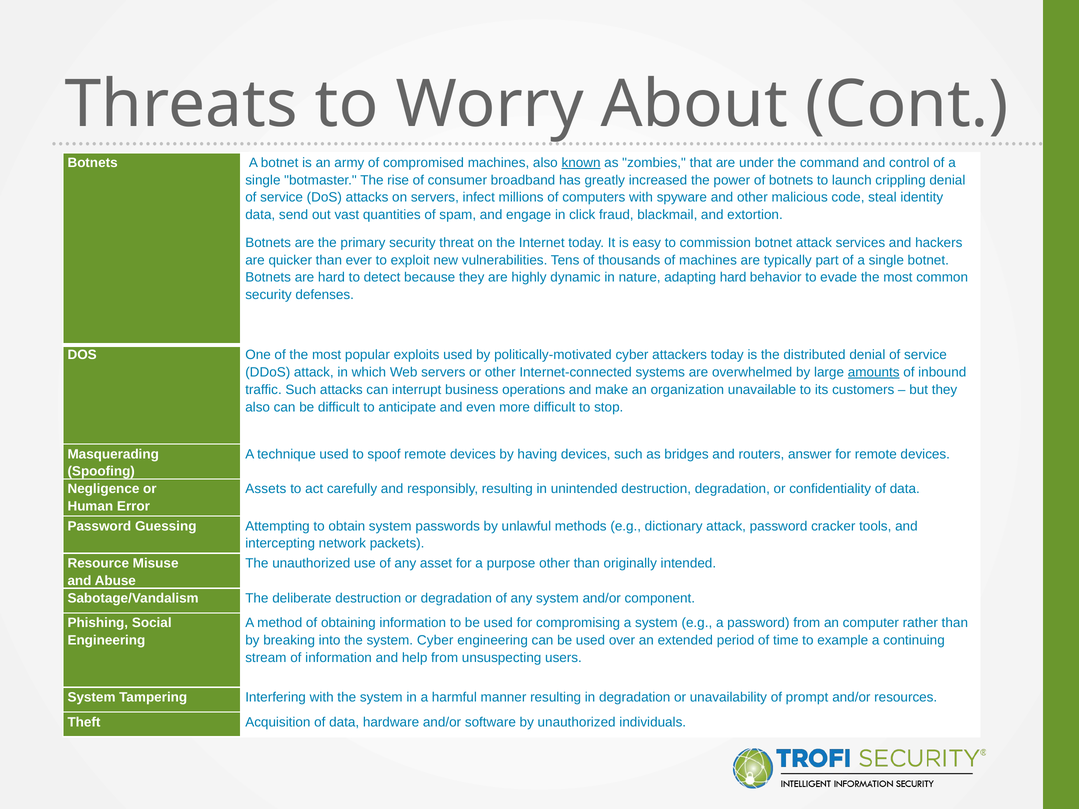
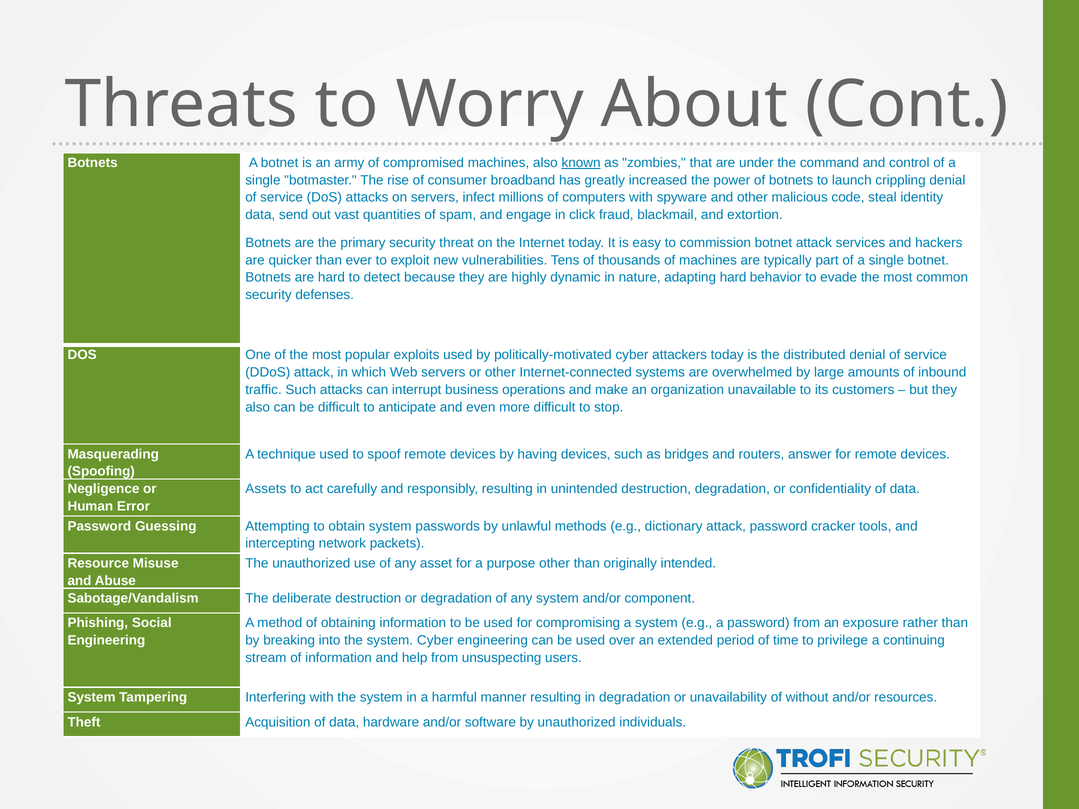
amounts underline: present -> none (874, 372)
computer: computer -> exposure (871, 623)
example: example -> privilege (843, 641)
prompt: prompt -> without (807, 698)
